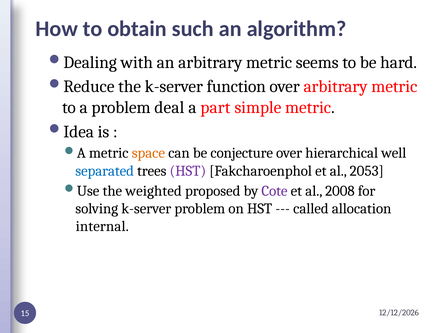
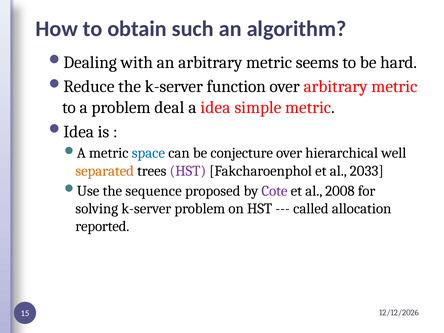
part: part -> idea (215, 107)
space colour: orange -> blue (148, 153)
separated colour: blue -> orange (105, 171)
2053: 2053 -> 2033 (367, 171)
weighted: weighted -> sequence (154, 191)
internal: internal -> reported (102, 226)
